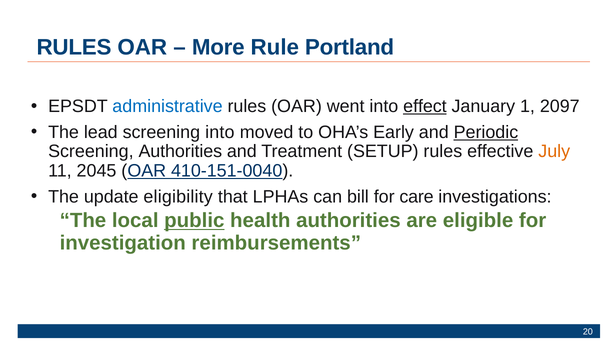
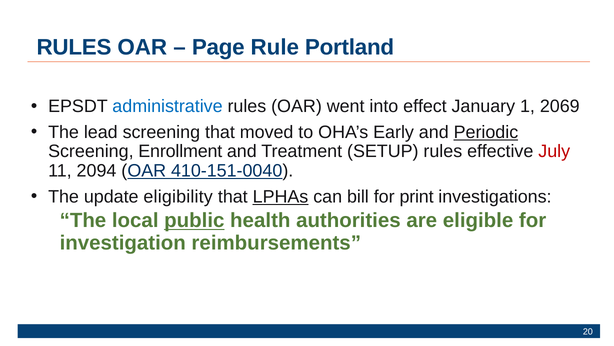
More: More -> Page (218, 47)
effect underline: present -> none (425, 106)
2097: 2097 -> 2069 (560, 106)
screening into: into -> that (220, 132)
Screening Authorities: Authorities -> Enrollment (180, 151)
July colour: orange -> red (554, 151)
2045: 2045 -> 2094 (97, 171)
LPHAs underline: none -> present (281, 196)
care: care -> print (417, 196)
